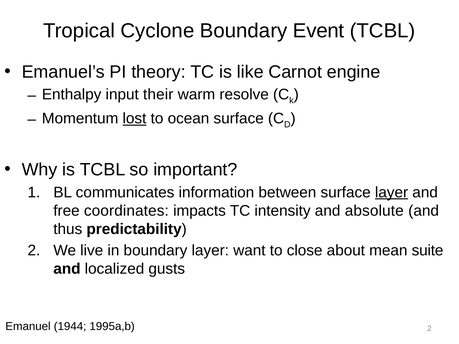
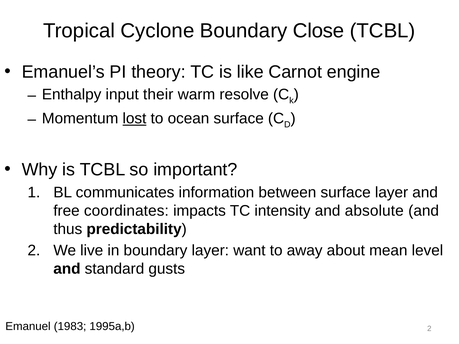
Event: Event -> Close (319, 31)
layer underline: present -> none (392, 192)
close: close -> away (305, 251)
suite: suite -> level (427, 251)
localized: localized -> standard (115, 269)
1944: 1944 -> 1983 (70, 326)
